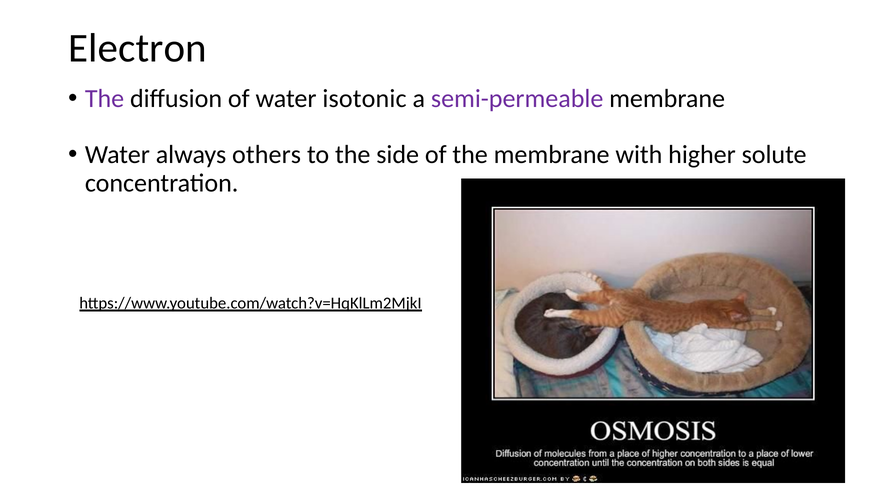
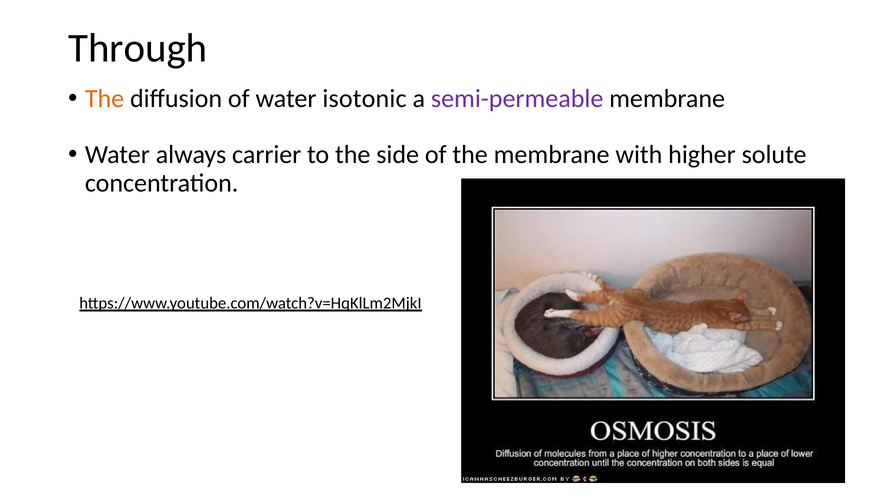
Electron: Electron -> Through (138, 48)
The colour: purple -> orange (105, 99)
others: others -> carrier (267, 155)
